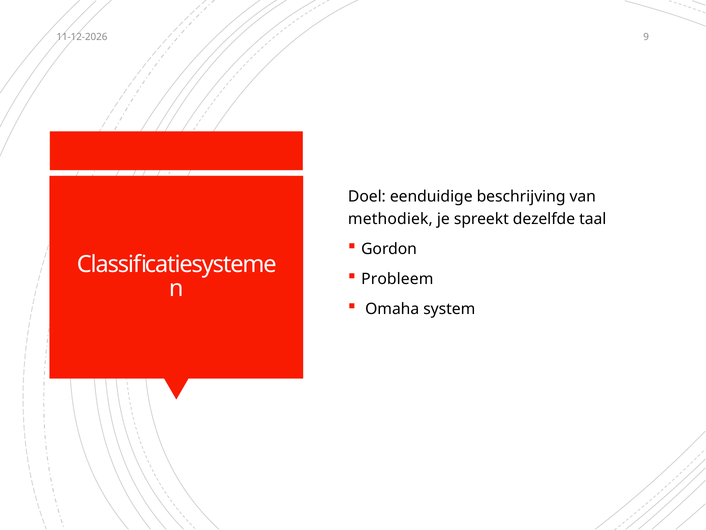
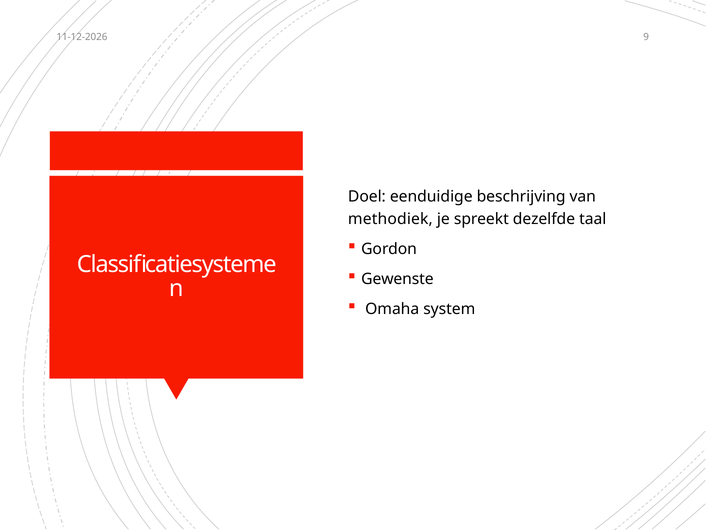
Probleem: Probleem -> Gewenste (397, 279)
